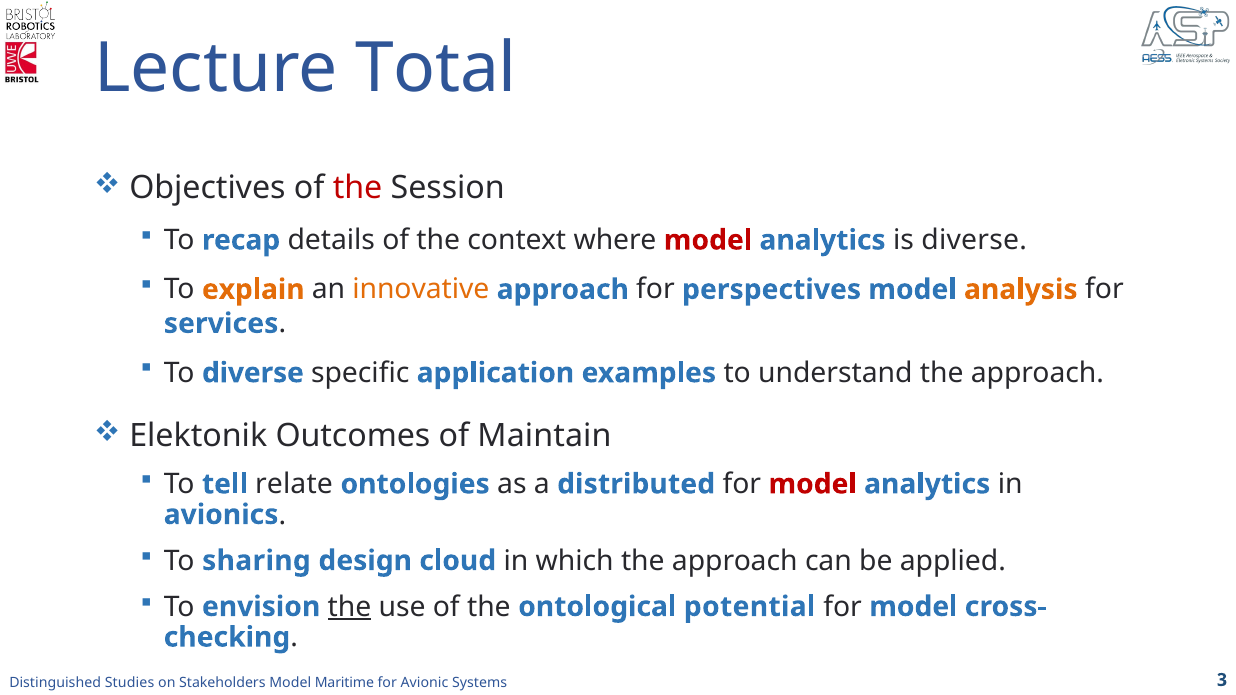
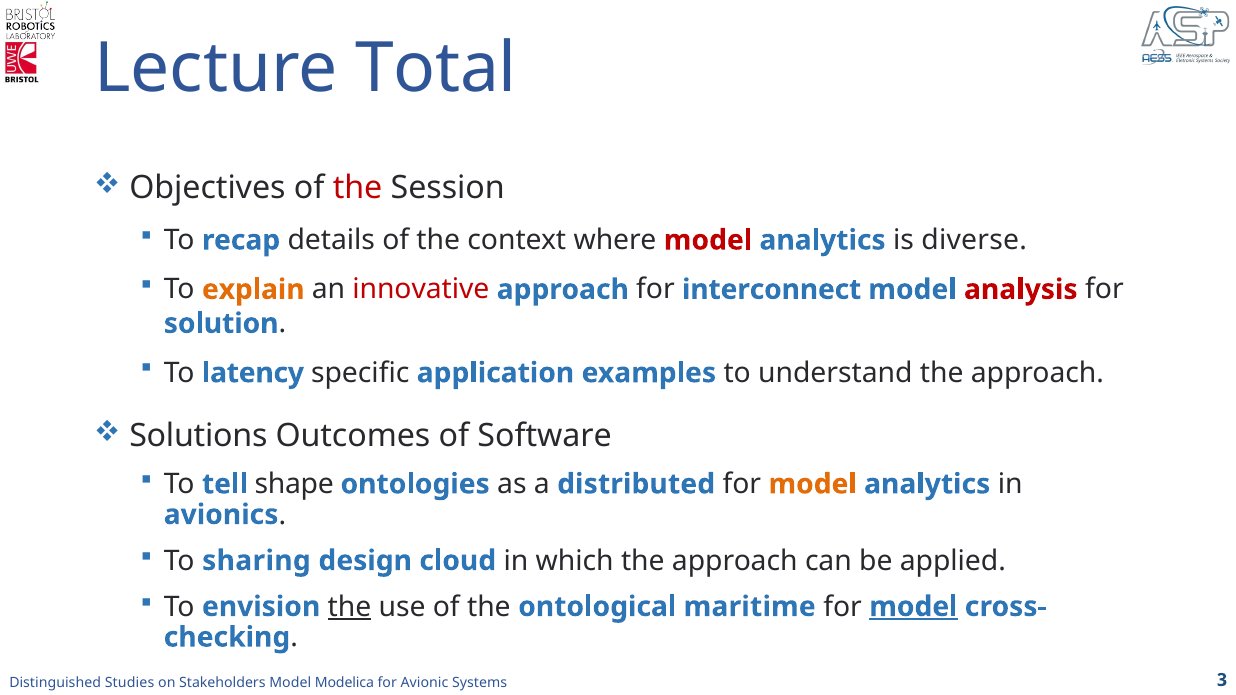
innovative colour: orange -> red (421, 290)
perspectives: perspectives -> interconnect (772, 290)
analysis colour: orange -> red (1021, 290)
services: services -> solution (221, 324)
To diverse: diverse -> latency (253, 373)
Elektonik: Elektonik -> Solutions (198, 436)
Maintain: Maintain -> Software (545, 436)
relate: relate -> shape (294, 484)
model colour: red -> orange (813, 484)
potential: potential -> maritime (750, 607)
model underline: none -> present (913, 607)
Maritime: Maritime -> Modelica (344, 683)
